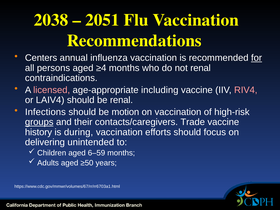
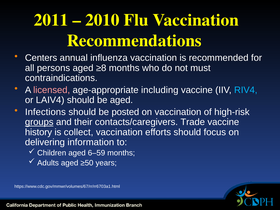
2038: 2038 -> 2011 (51, 20)
2051: 2051 -> 2010 (102, 20)
for underline: present -> none (257, 58)
≥4: ≥4 -> ≥8 (101, 68)
not renal: renal -> must (200, 68)
RIV4 colour: pink -> light blue (246, 90)
be renal: renal -> aged (121, 100)
motion: motion -> posted (125, 112)
during: during -> collect (79, 132)
unintended: unintended -> information (91, 142)
